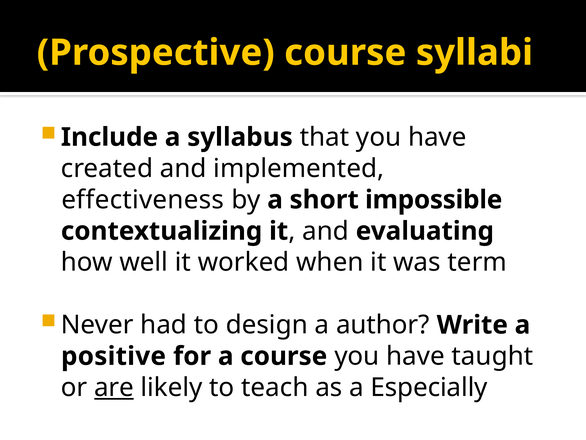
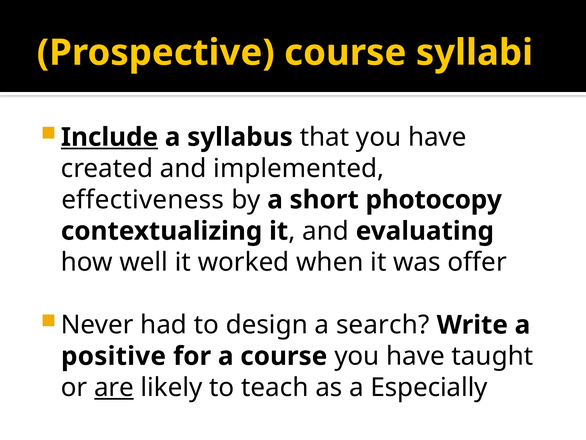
Include underline: none -> present (109, 137)
impossible: impossible -> photocopy (434, 200)
term: term -> offer (477, 262)
author: author -> search (383, 325)
